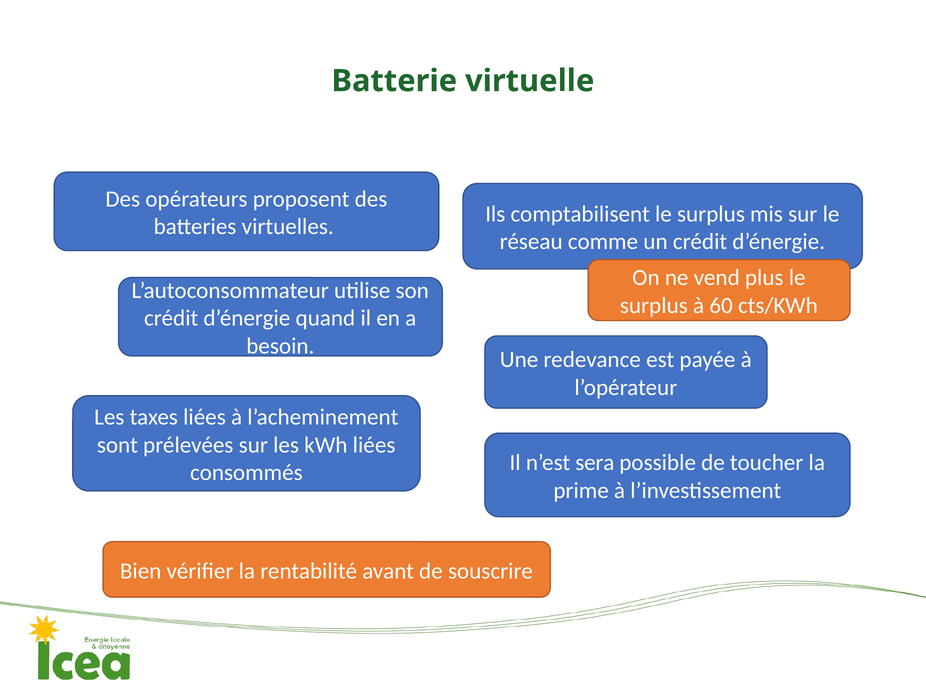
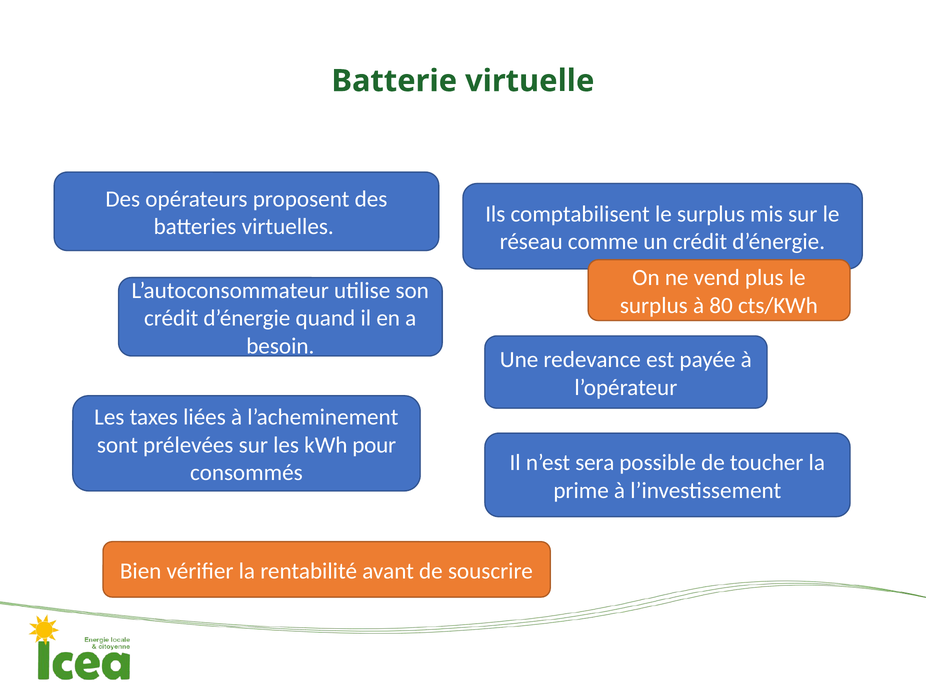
60: 60 -> 80 (721, 306)
kWh liées: liées -> pour (374, 445)
